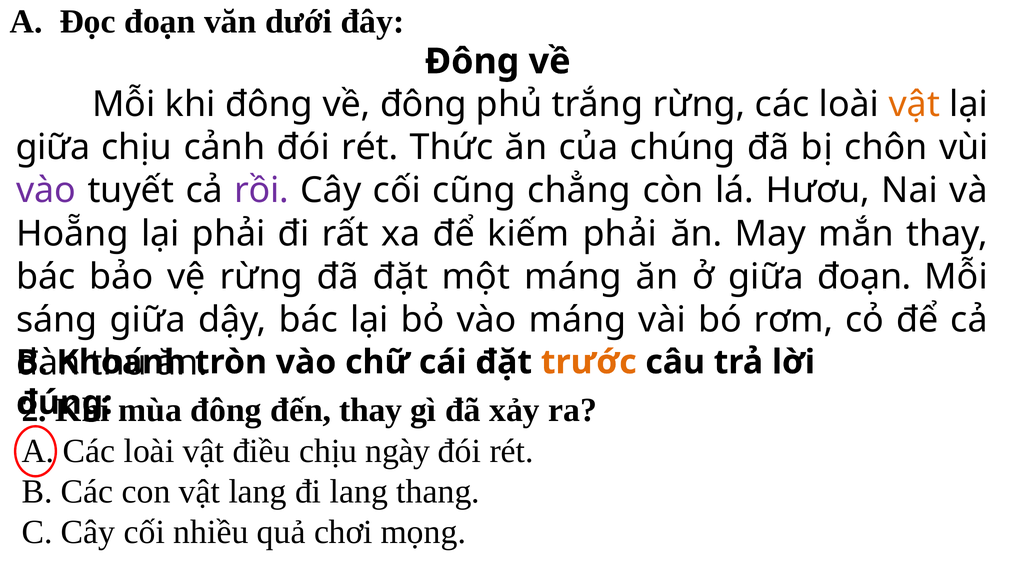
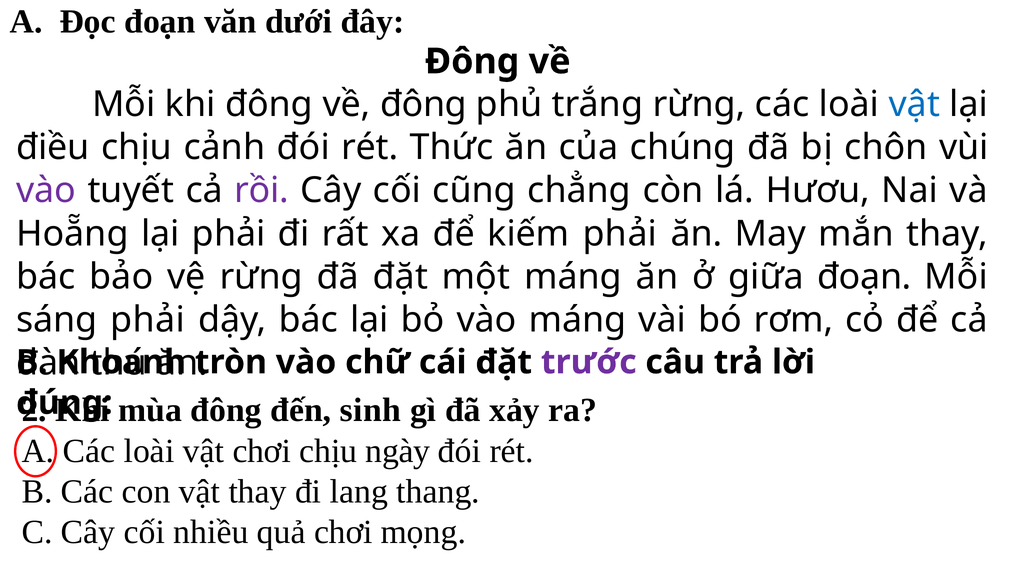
vật colour: orange -> blue (914, 104)
giữa: giữa -> điều (53, 148)
sáng giữa: giữa -> phải (148, 320)
trước colour: orange -> purple (589, 362)
đến thay: thay -> sinh (370, 410)
vật điều: điều -> chơi (262, 451)
vật lang: lang -> thay (258, 491)
